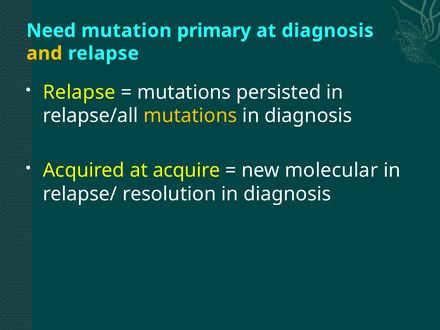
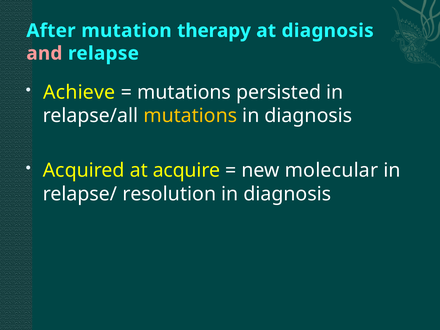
Need: Need -> After (51, 31)
primary: primary -> therapy (214, 31)
and colour: yellow -> pink (44, 53)
Relapse: Relapse -> Achieve (79, 92)
